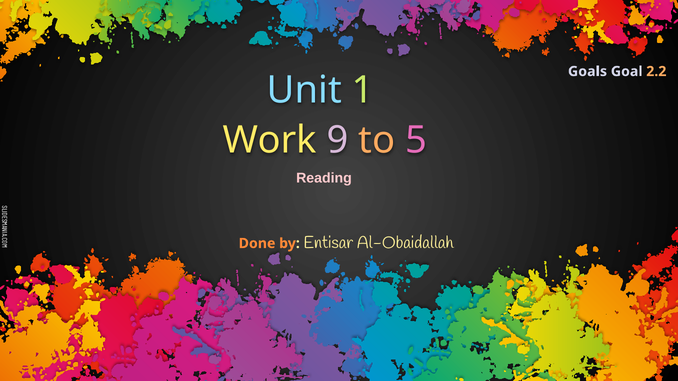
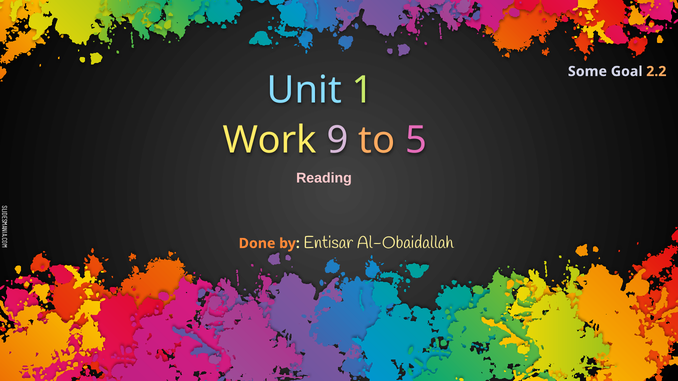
Goals: Goals -> Some (587, 71)
